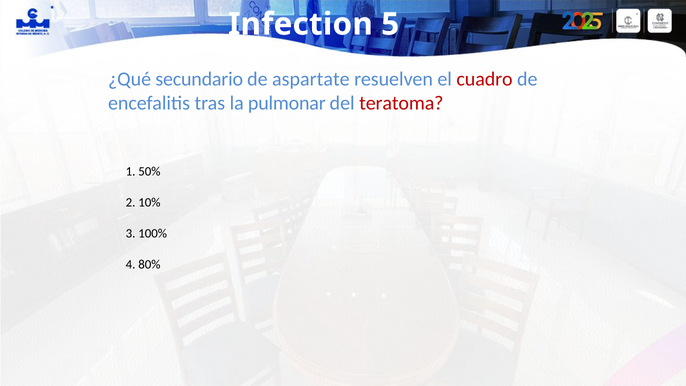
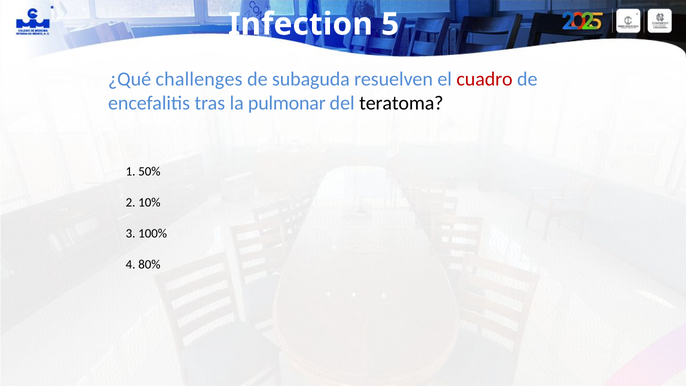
secundario: secundario -> challenges (199, 79)
aspartate: aspartate -> subaguda (311, 79)
teratoma colour: red -> black (401, 103)
